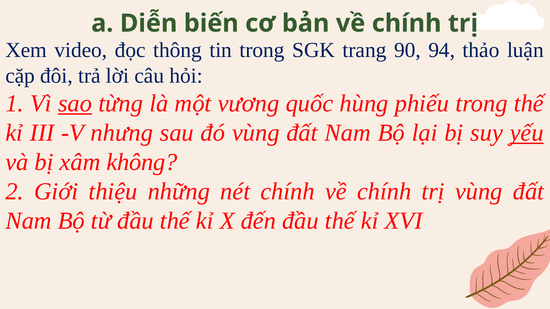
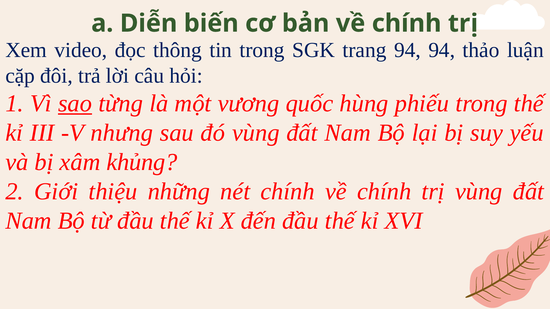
trang 90: 90 -> 94 (407, 50)
yếu underline: present -> none (527, 133)
không: không -> khủng (142, 162)
